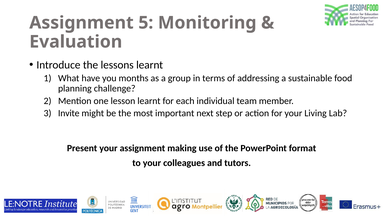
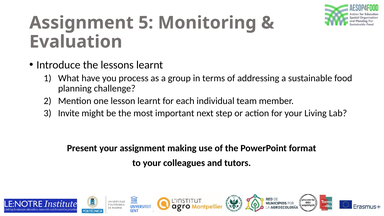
months: months -> process (134, 78)
